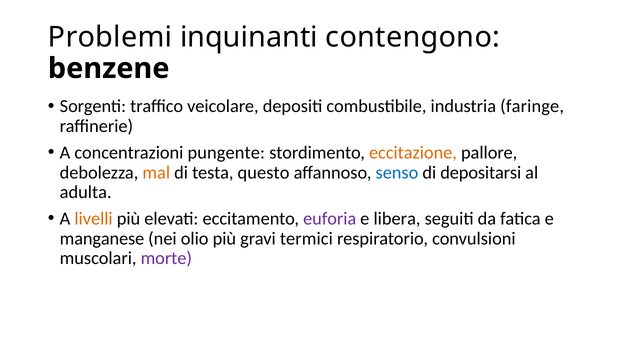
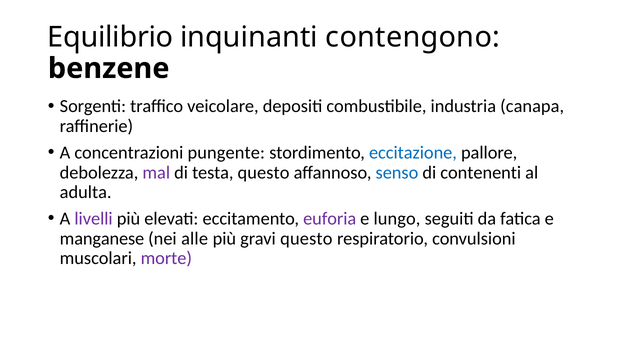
Problemi: Problemi -> Equilibrio (110, 37)
faringe: faringe -> canapa (532, 106)
eccitazione colour: orange -> blue (413, 153)
mal colour: orange -> purple (156, 172)
depositarsi: depositarsi -> contenenti (481, 172)
livelli colour: orange -> purple (94, 219)
libera: libera -> lungo (397, 219)
olio: olio -> alle (195, 238)
gravi termici: termici -> questo (306, 238)
